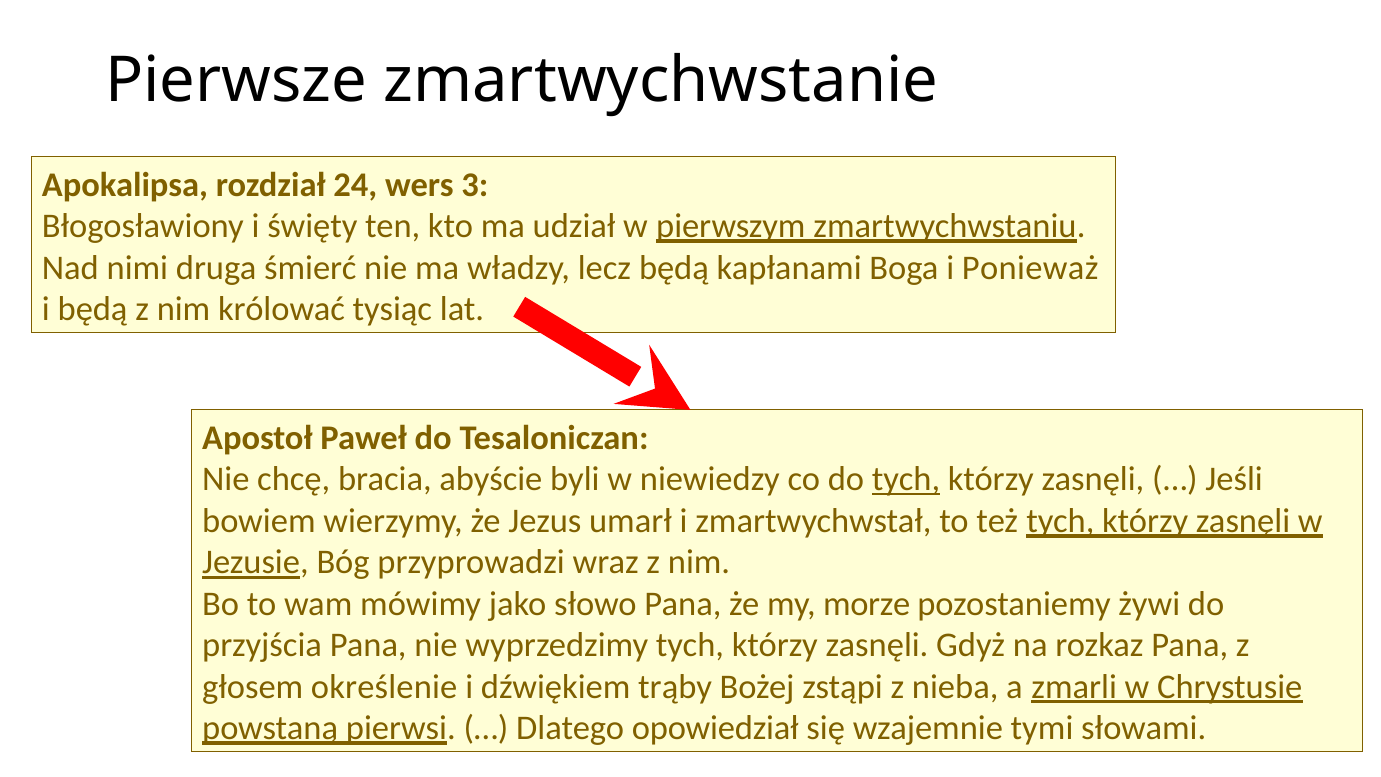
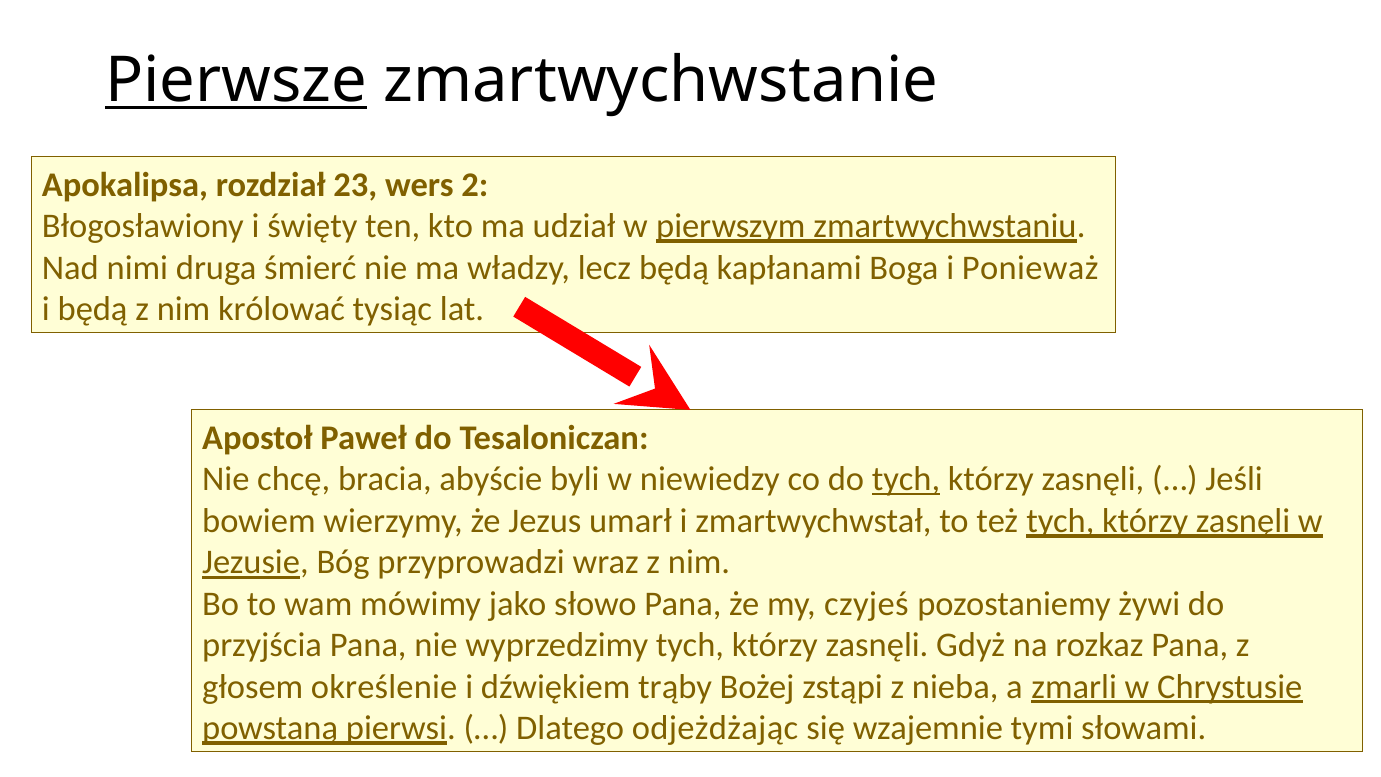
Pierwsze underline: none -> present (236, 80)
24: 24 -> 23 (355, 185)
3: 3 -> 2 (475, 185)
morze: morze -> czyjeś (866, 604)
opowiedział: opowiedział -> odjeżdżając (715, 728)
